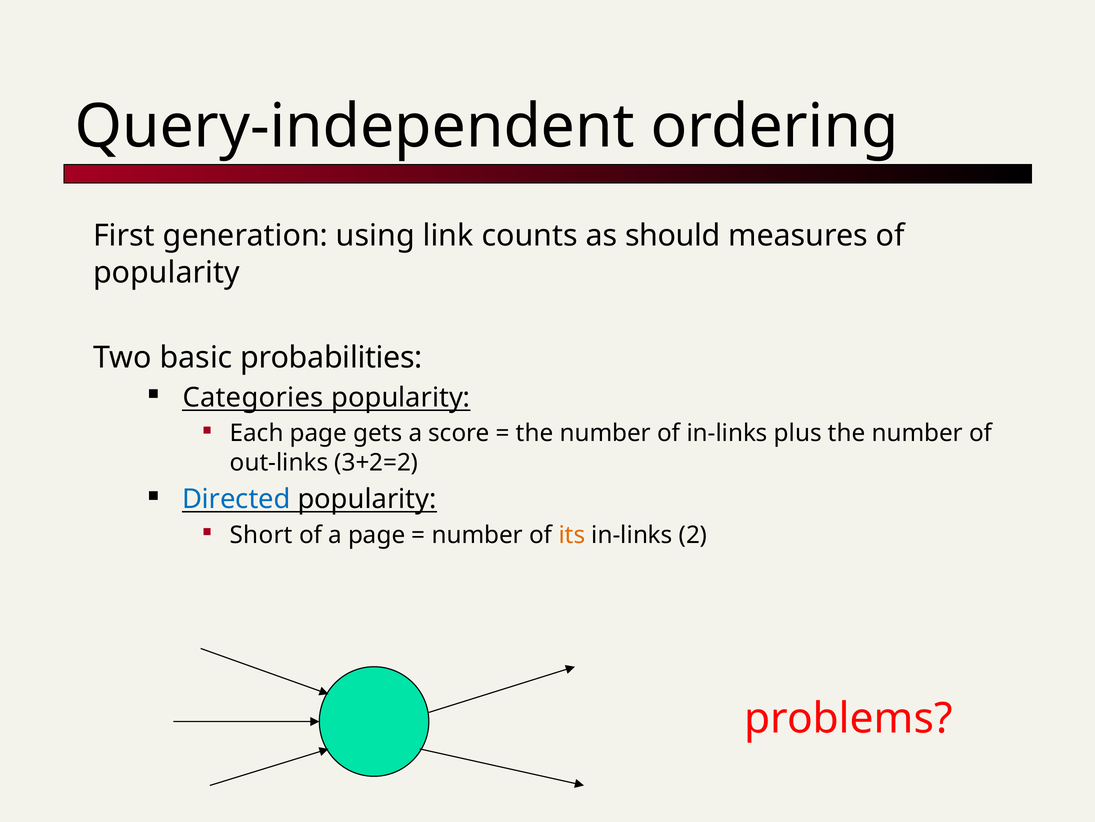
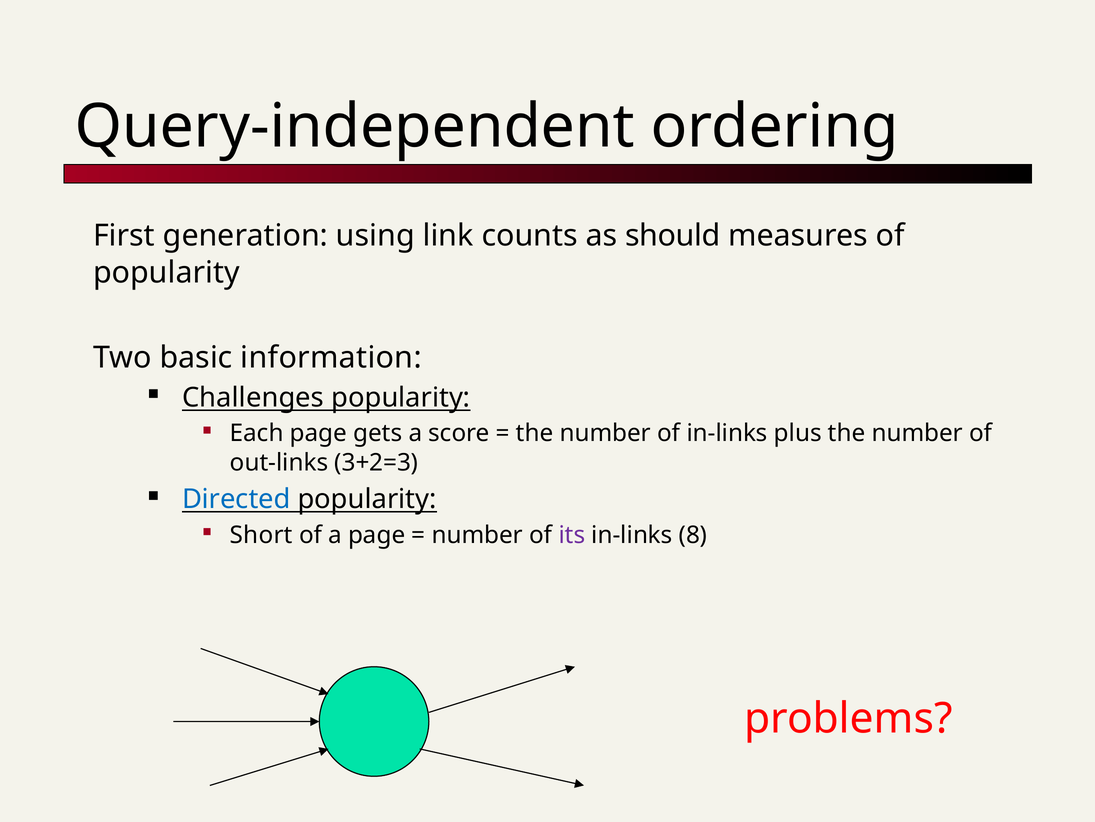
probabilities: probabilities -> information (331, 357)
Categories: Categories -> Challenges (253, 397)
3+2=2: 3+2=2 -> 3+2=3 (376, 462)
its colour: orange -> purple (572, 535)
2: 2 -> 8 (693, 535)
